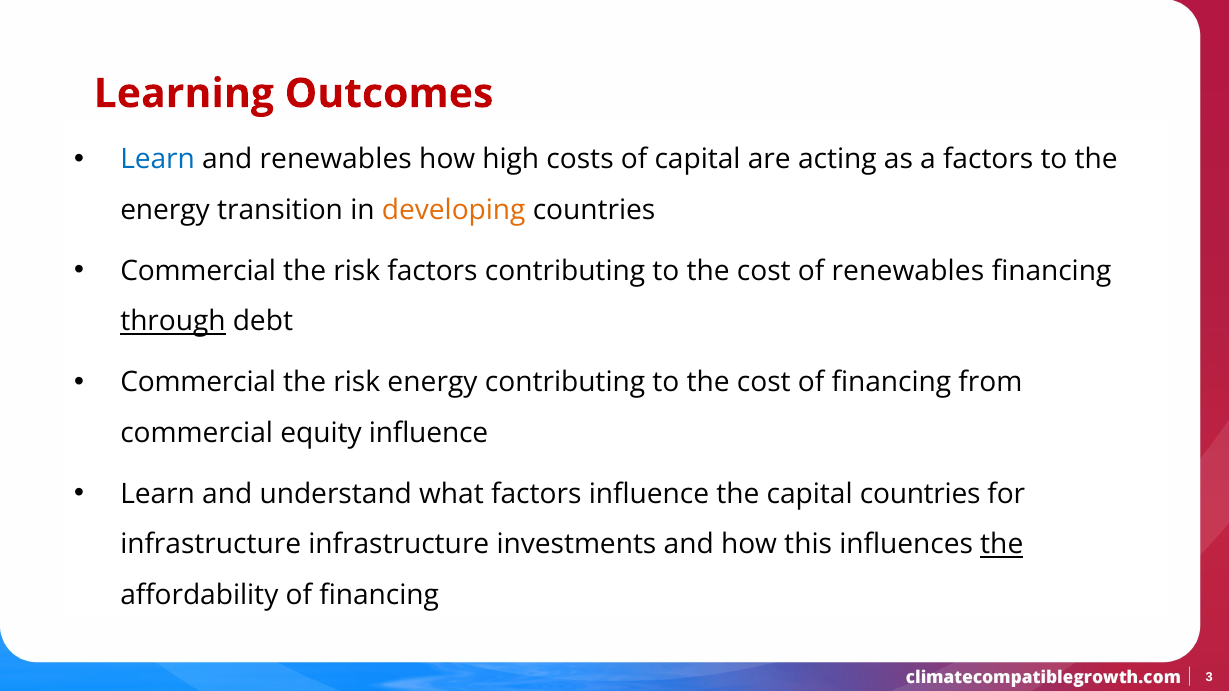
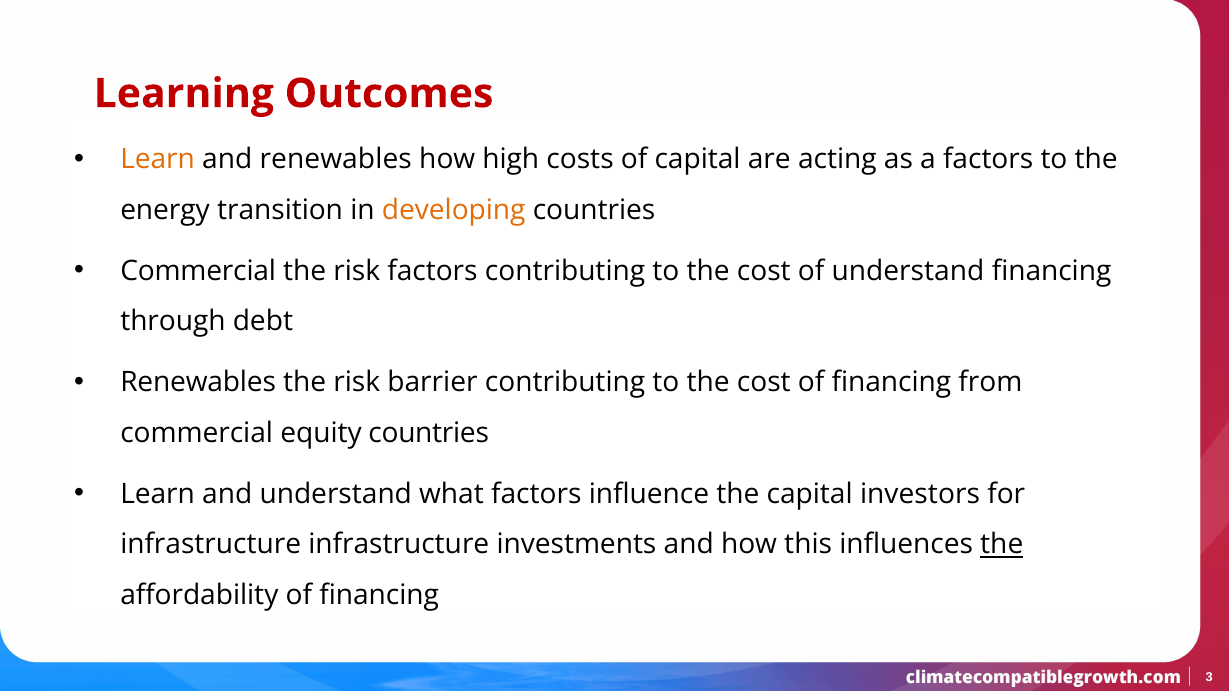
Learn colour: blue -> orange (158, 160)
of renewables: renewables -> understand (908, 271)
through underline: present -> none (173, 322)
Commercial: Commercial -> Renewables (198, 383)
risk energy: energy -> barrier (432, 383)
equity influence: influence -> countries (429, 433)
capital countries: countries -> investors (920, 494)
